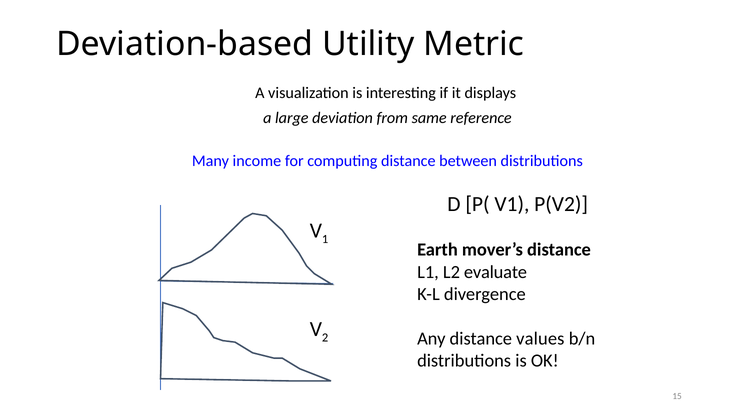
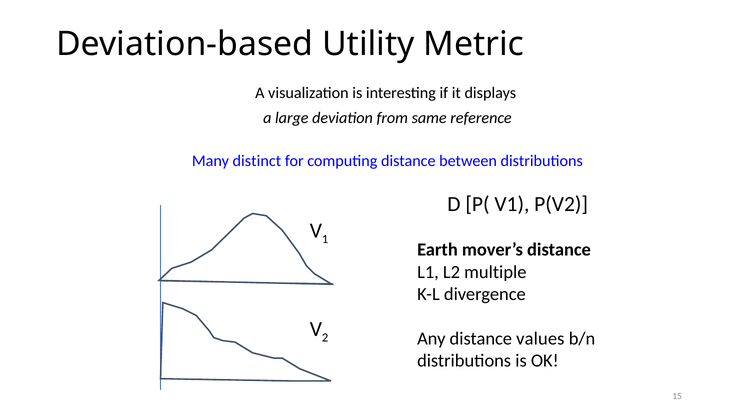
income: income -> distinct (257, 161)
evaluate: evaluate -> multiple (495, 272)
